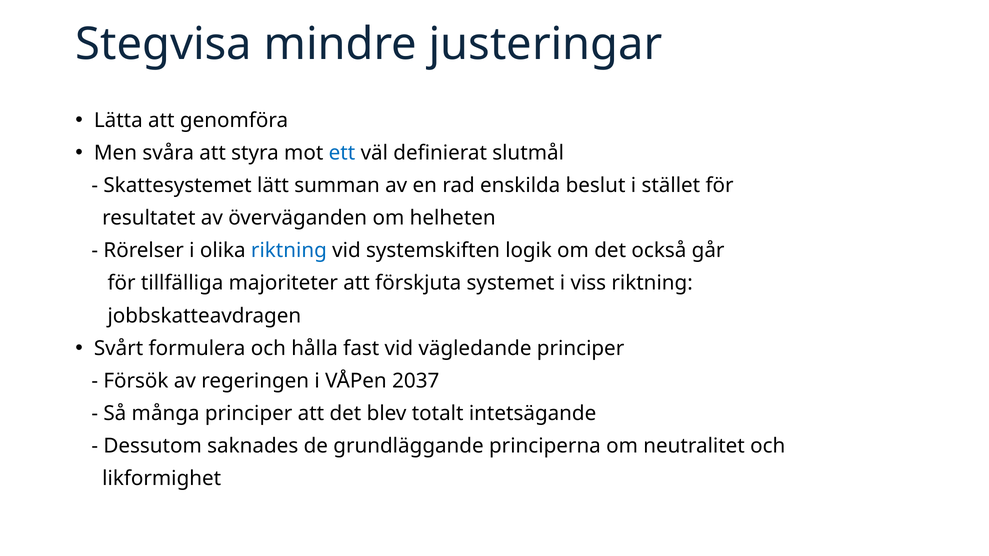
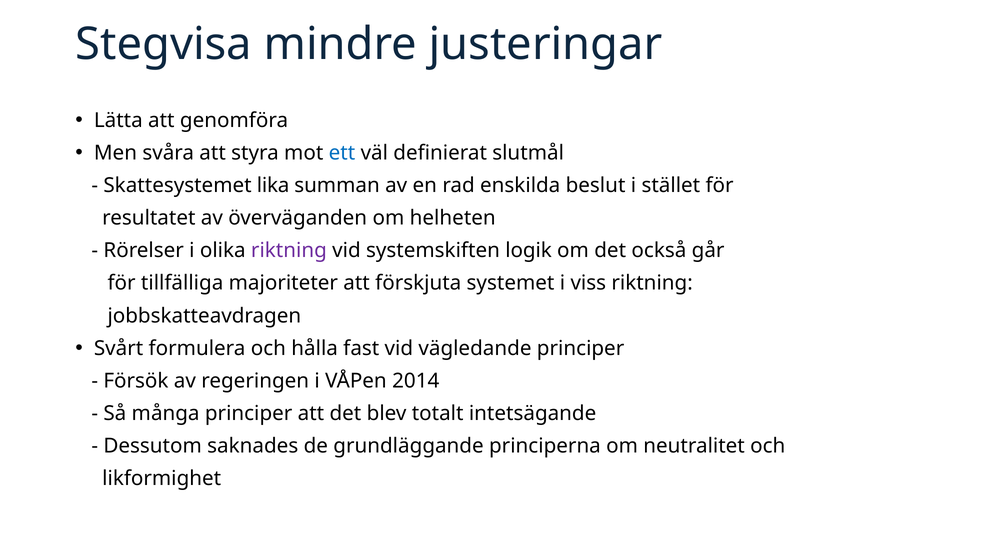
lätt: lätt -> lika (273, 186)
riktning colour: blue -> purple (289, 251)
2037: 2037 -> 2014 (416, 381)
